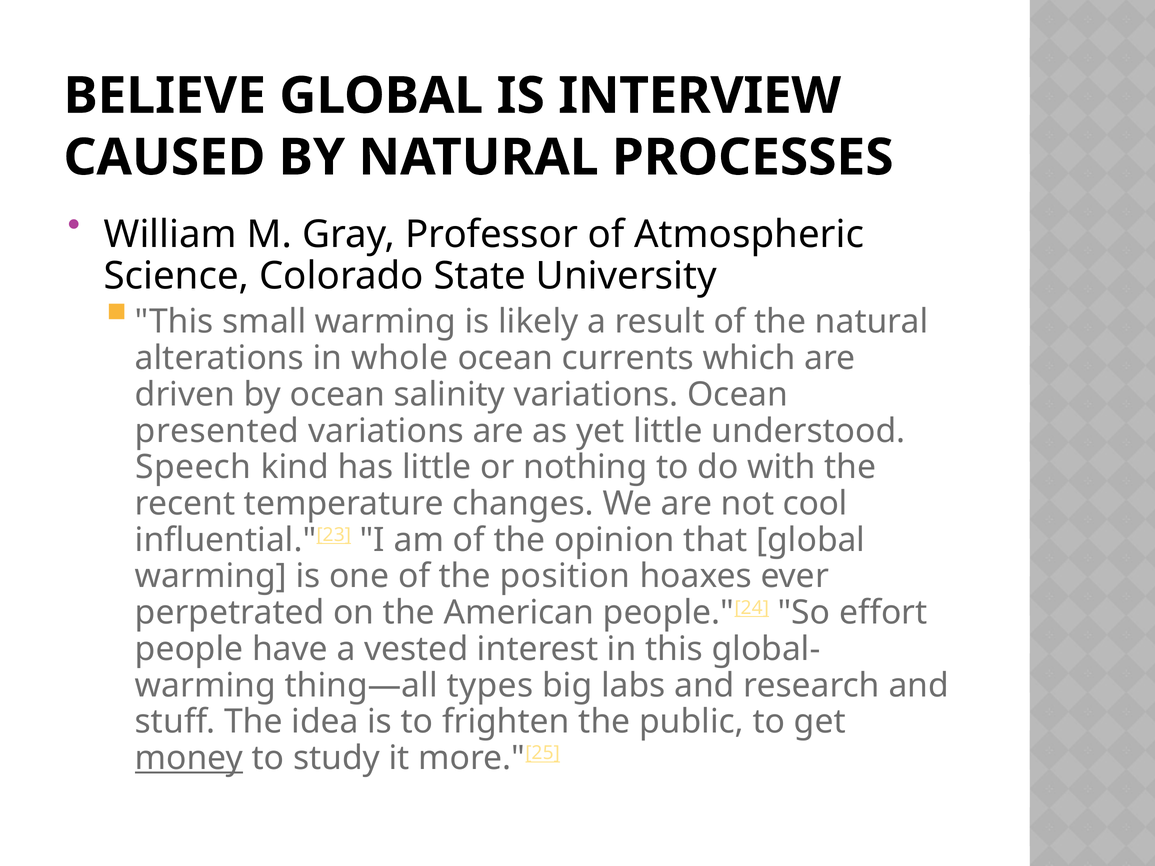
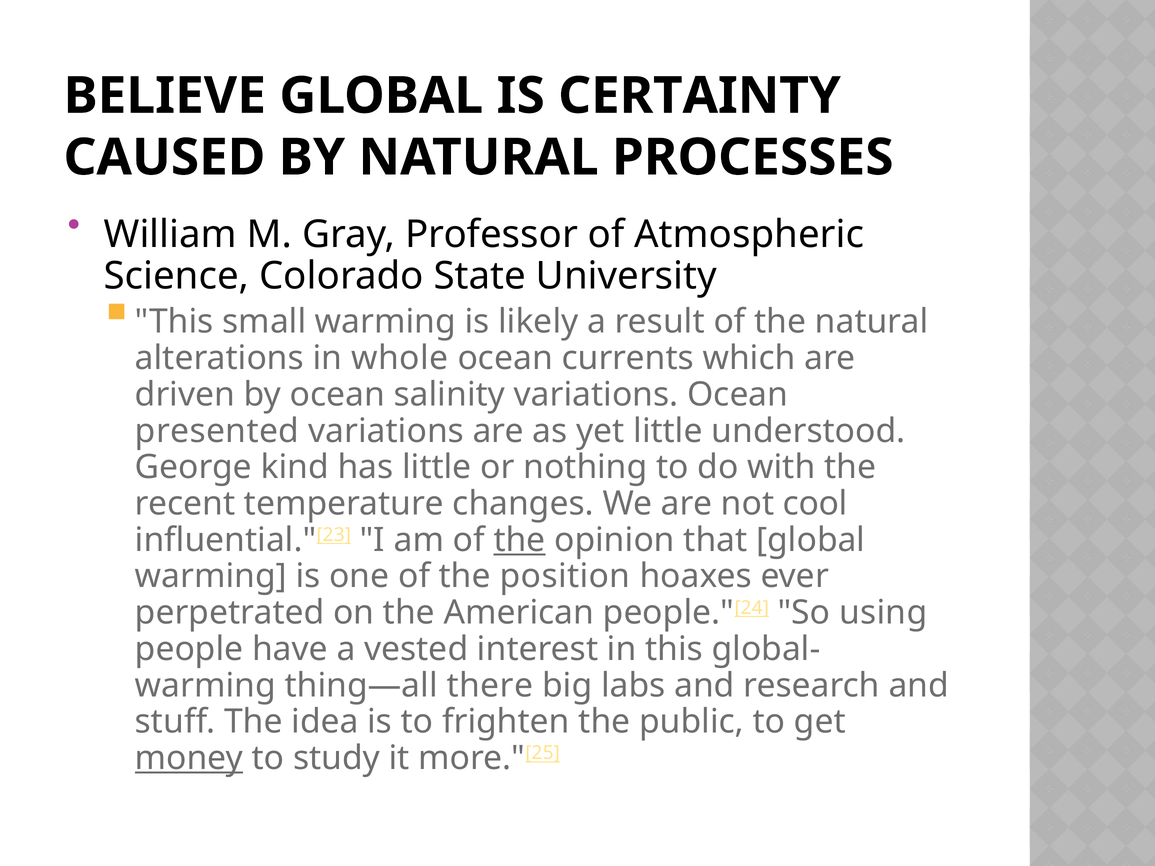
INTERVIEW: INTERVIEW -> CERTAINTY (700, 96)
Speech: Speech -> George (193, 467)
the underline: none -> present (520, 540)
effort: effort -> using (883, 613)
types: types -> there (490, 686)
